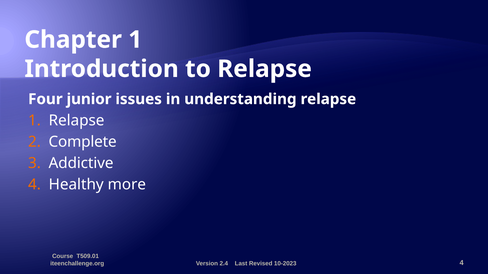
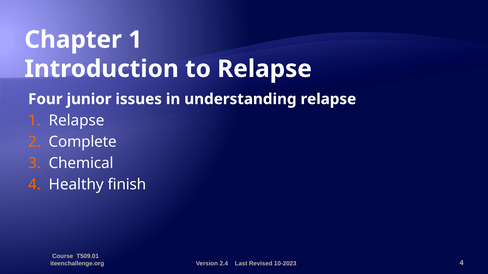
Addictive: Addictive -> Chemical (81, 163)
more: more -> finish (127, 185)
